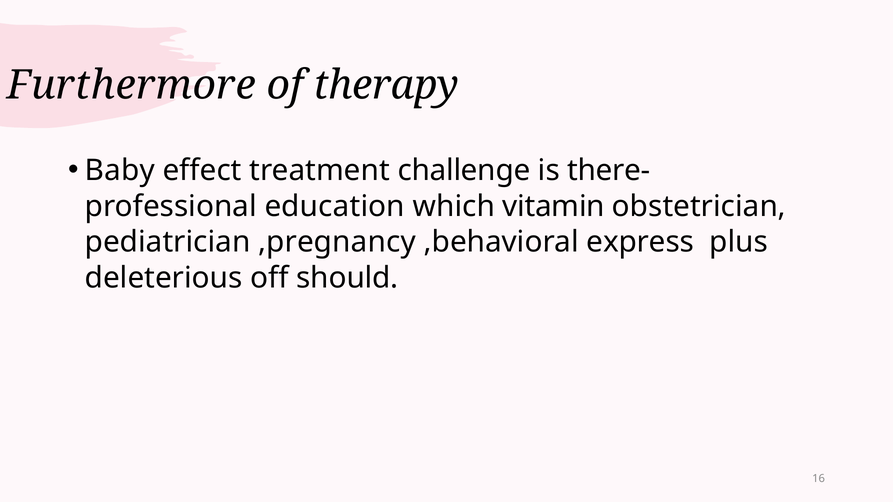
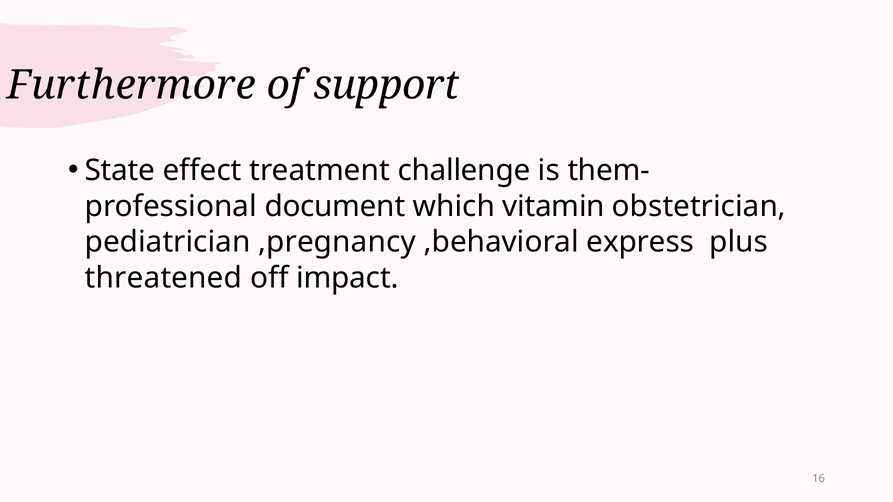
therapy: therapy -> support (386, 85)
Baby: Baby -> State (120, 171)
there-: there- -> them- (609, 171)
education: education -> document (335, 206)
deleterious: deleterious -> threatened (164, 278)
should: should -> impact (347, 278)
